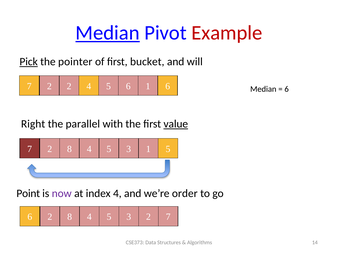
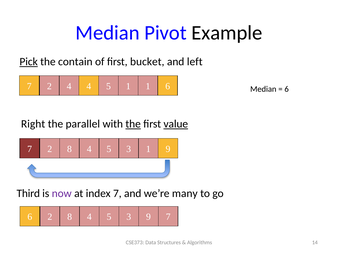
Median underline: present -> none (108, 33)
Example colour: red -> black (227, 33)
pointer: pointer -> contain (75, 62)
will: will -> left (195, 62)
2 2: 2 -> 4 (69, 86)
5 6: 6 -> 1 (128, 86)
the underline: none -> present (133, 124)
1 5: 5 -> 9 (168, 149)
Point: Point -> Third (28, 193)
index 4: 4 -> 7 (117, 193)
order: order -> many (185, 193)
3 2: 2 -> 9 (148, 216)
